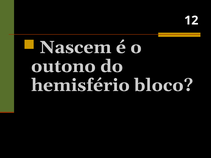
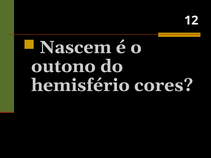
bloco: bloco -> cores (164, 85)
